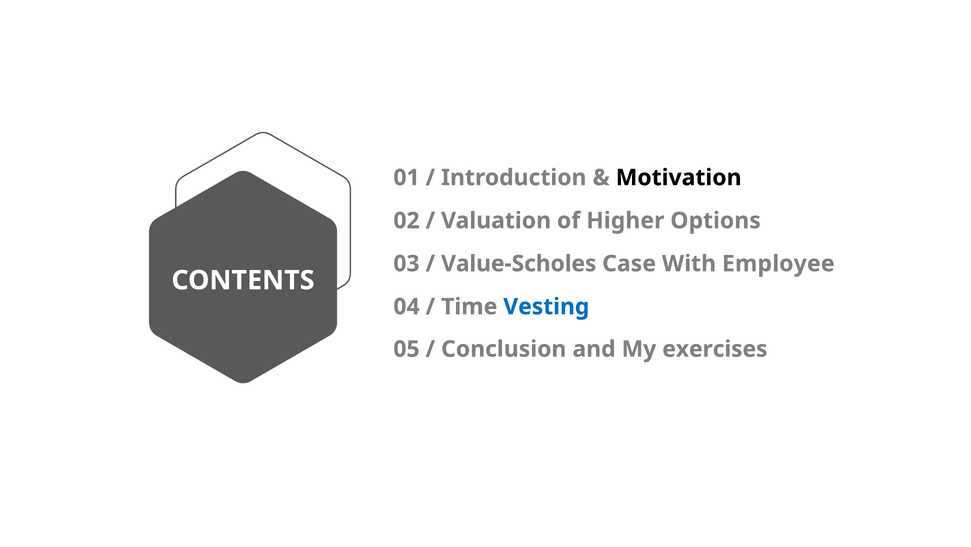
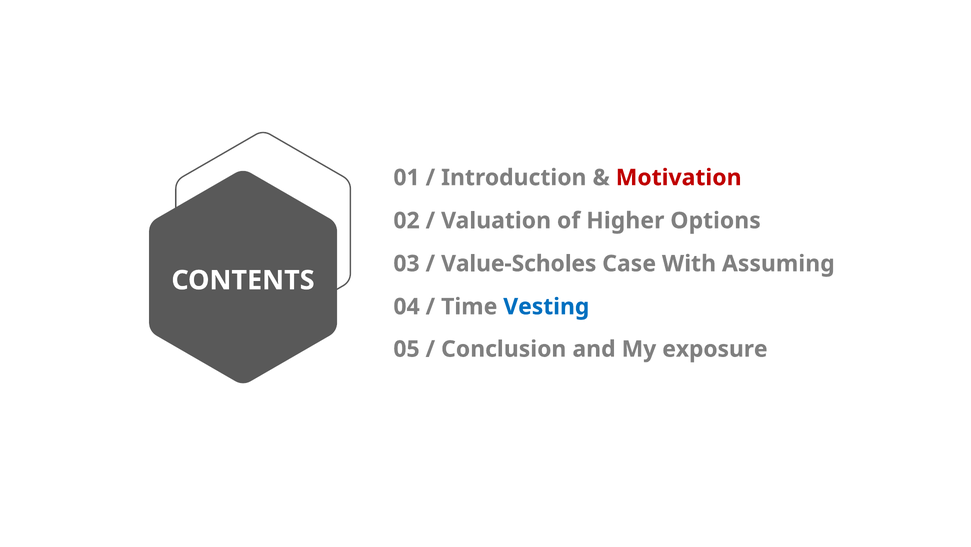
Motivation colour: black -> red (679, 177)
Employee: Employee -> Assuming (778, 263)
exercises: exercises -> exposure (715, 349)
